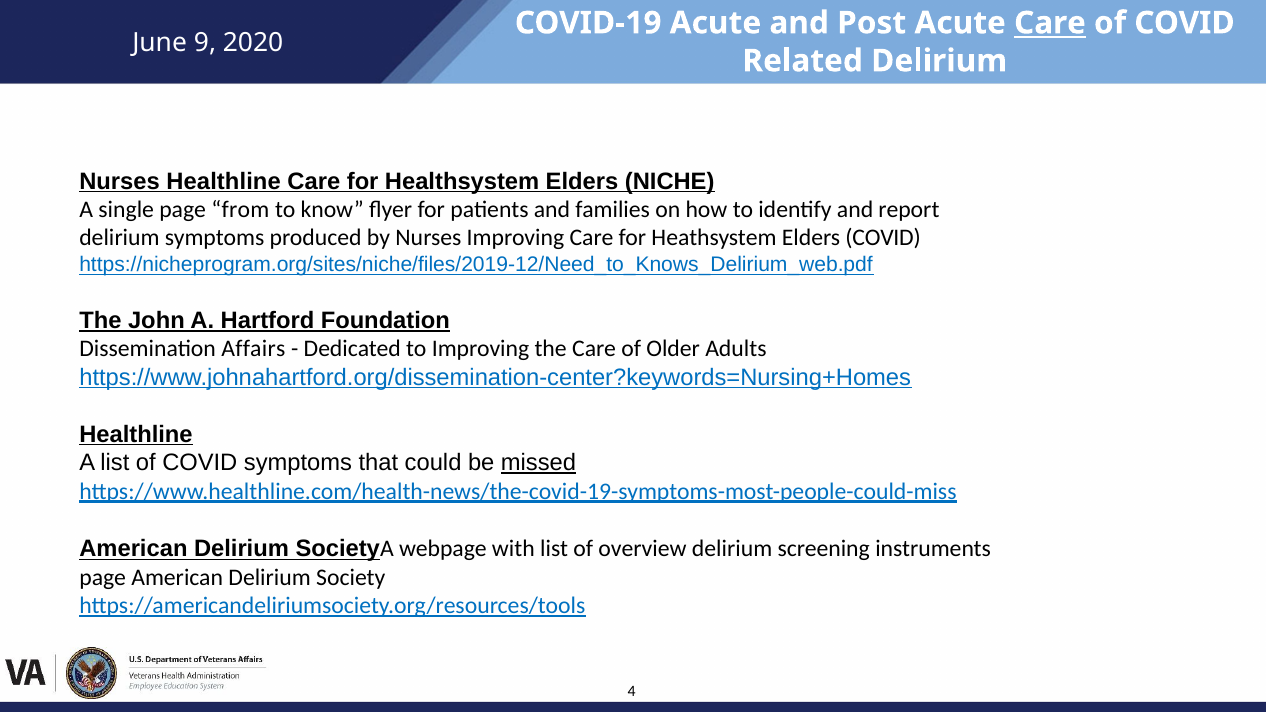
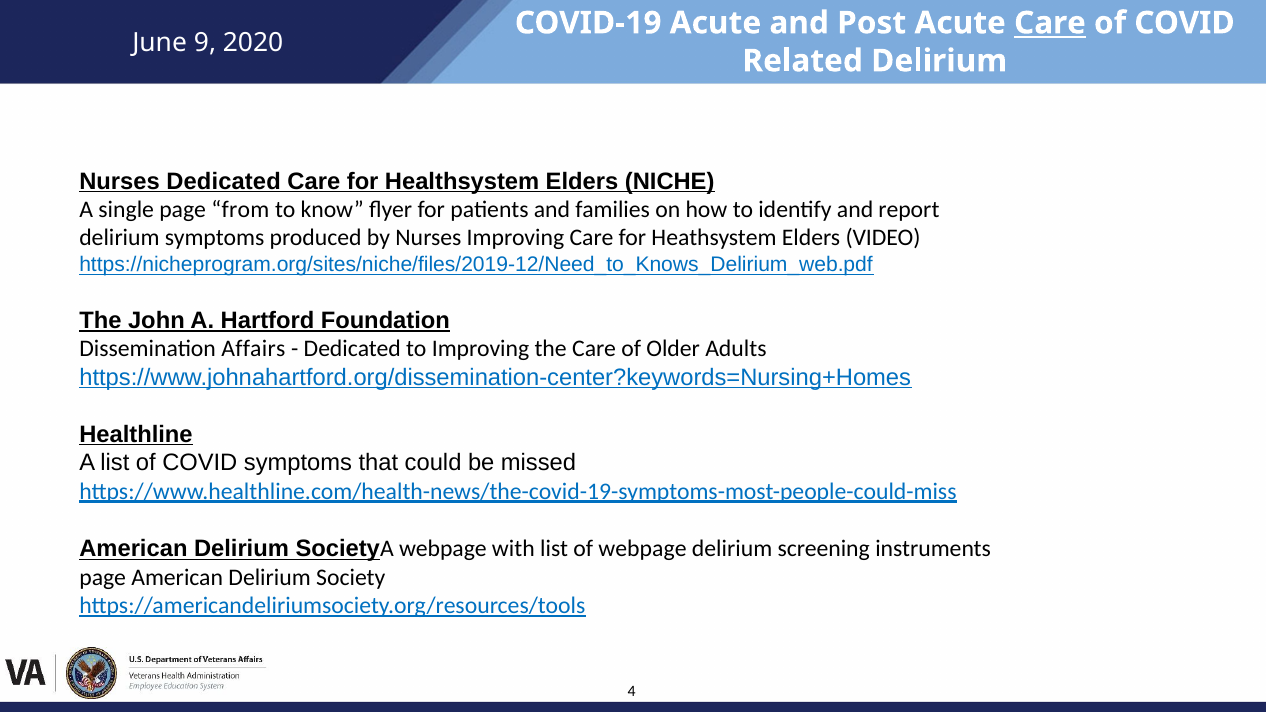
Nurses Healthline: Healthline -> Dedicated (224, 181)
Elders COVID: COVID -> VIDEO (883, 238)
missed underline: present -> none (539, 463)
of overview: overview -> webpage (643, 549)
